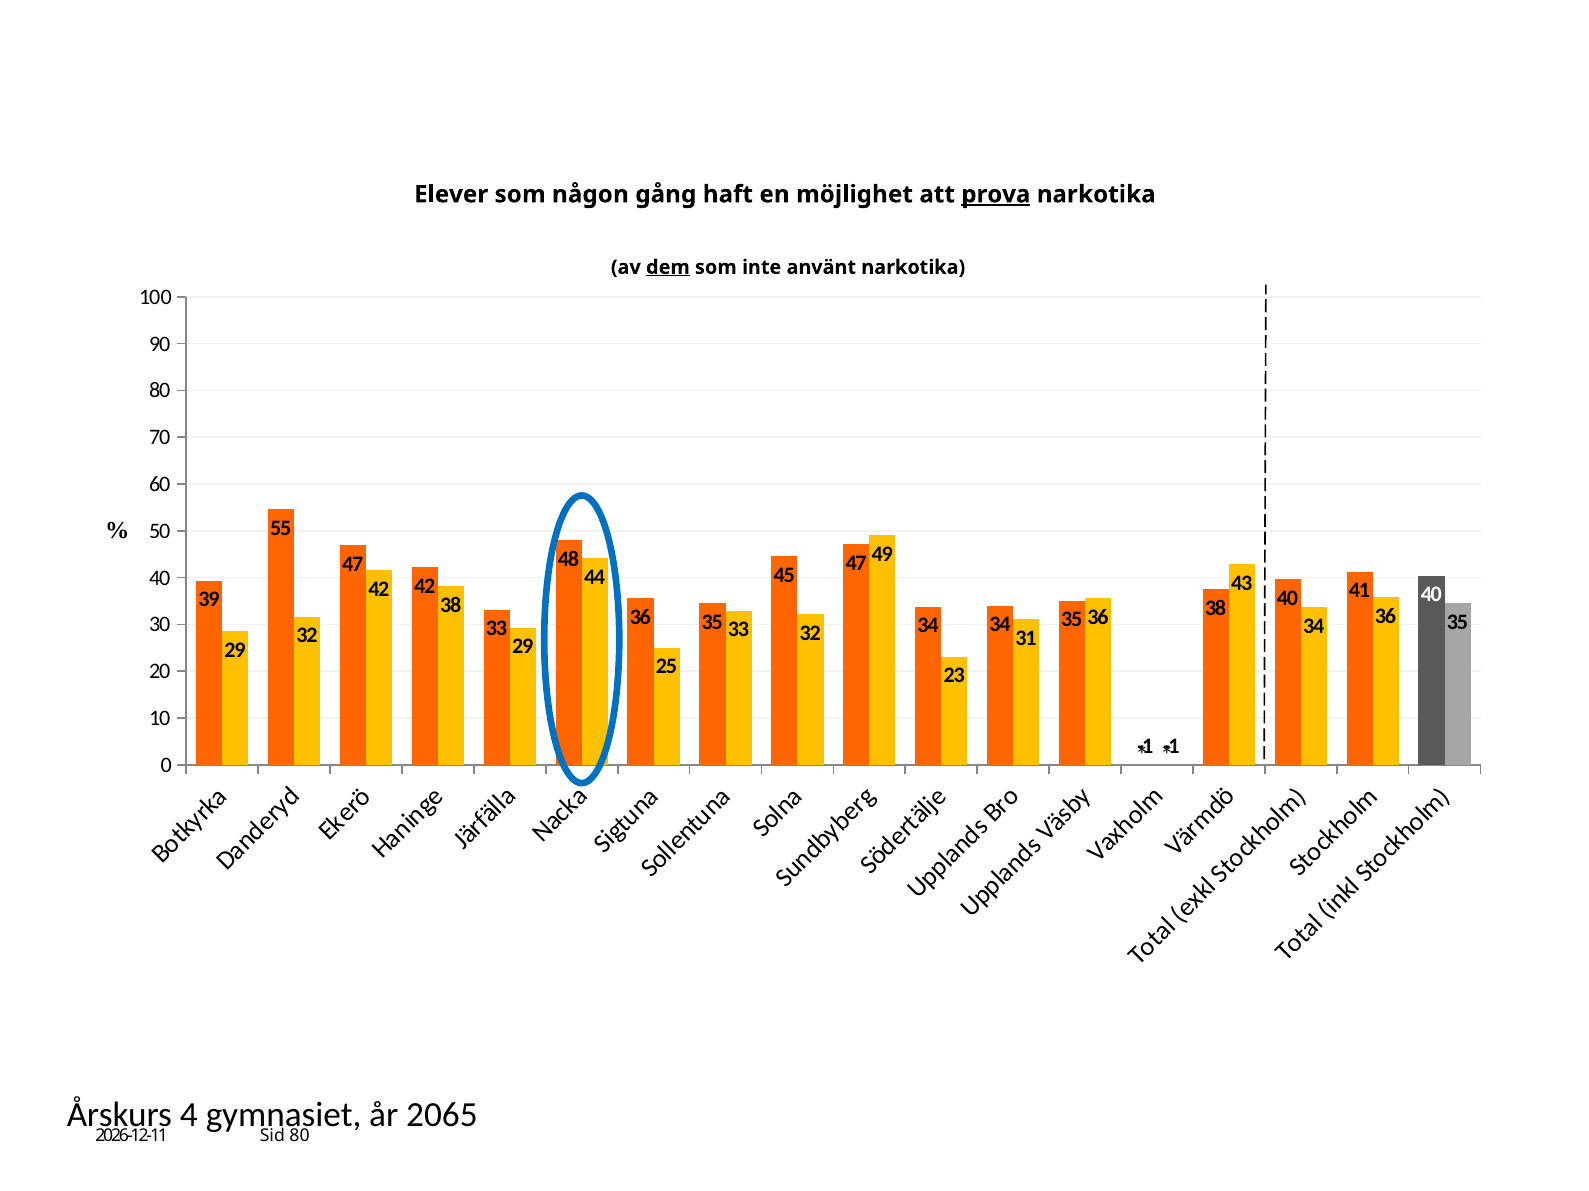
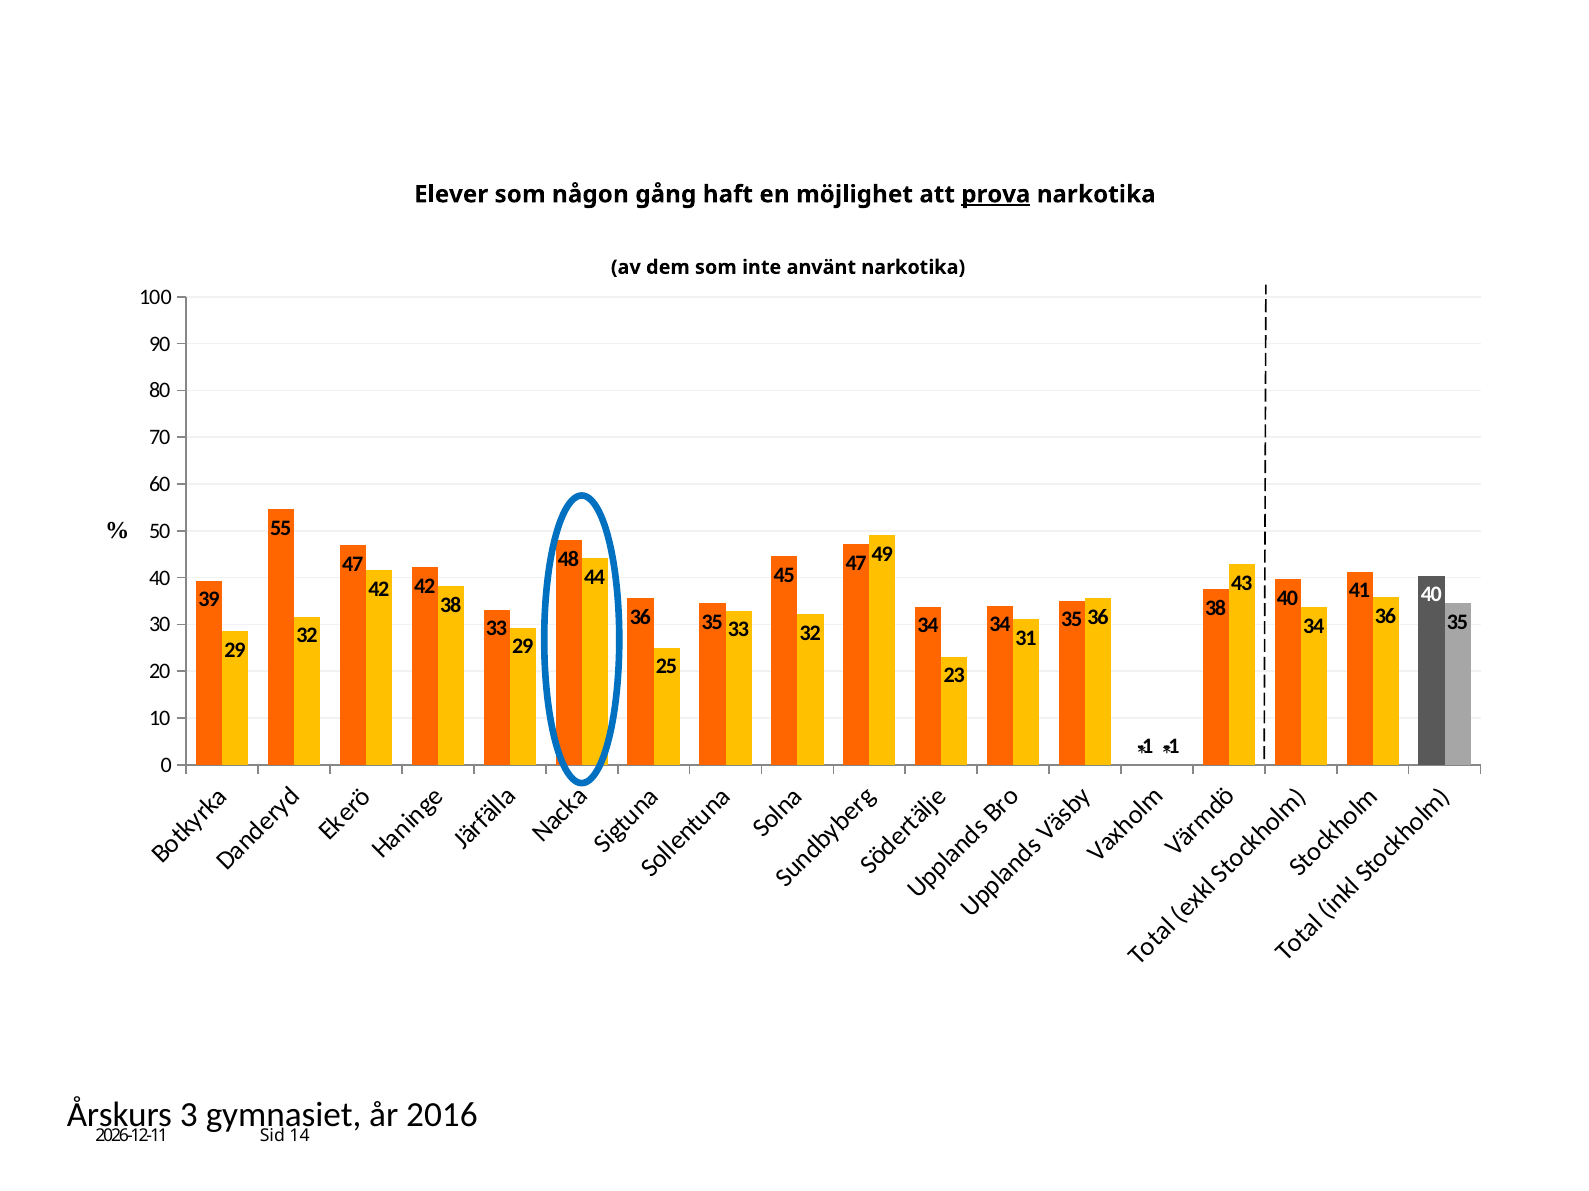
dem underline: present -> none (668, 267)
4: 4 -> 3 (189, 1116)
2065: 2065 -> 2016 (442, 1116)
Sid 80: 80 -> 14 (300, 1136)
